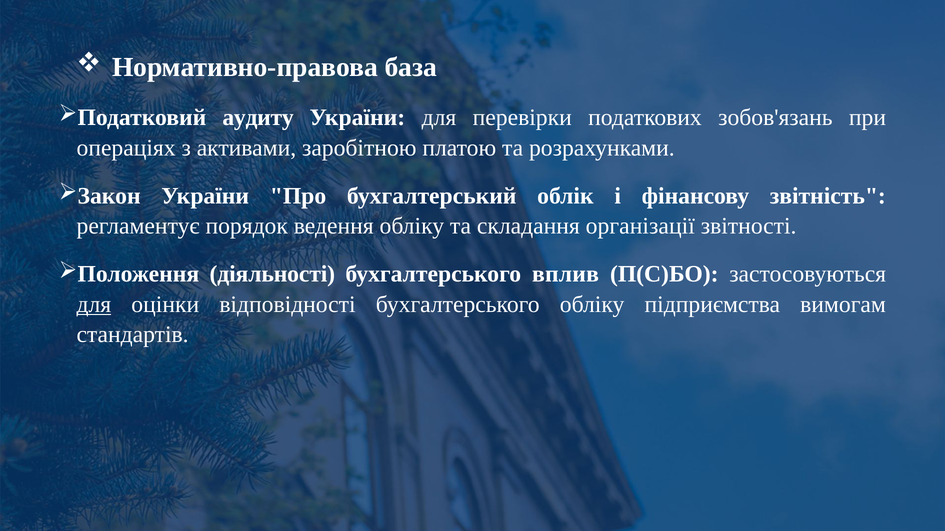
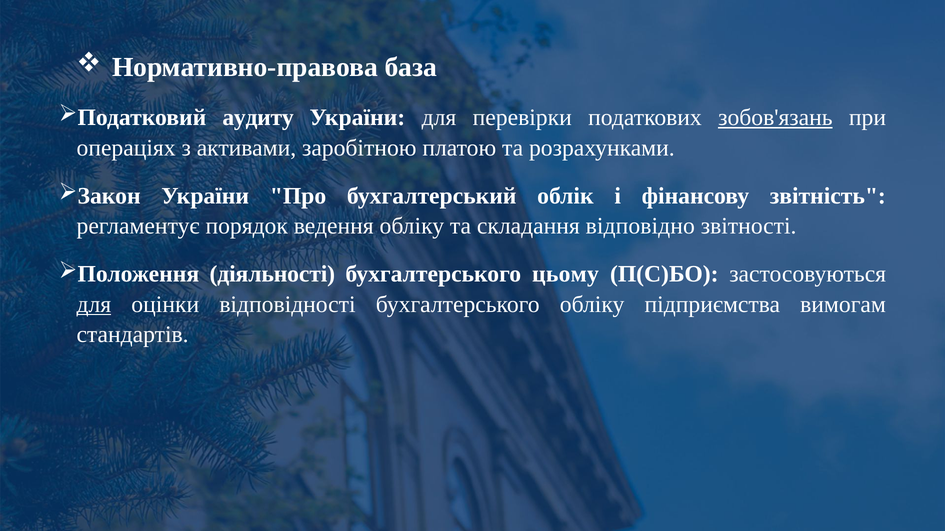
зобов'язань underline: none -> present (775, 118)
організації: організації -> відповідно (640, 226)
вплив: вплив -> цьому (565, 274)
